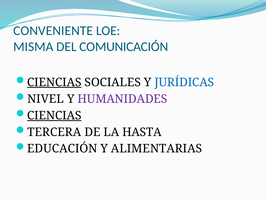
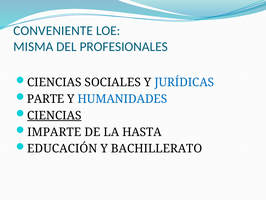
COMUNICACIÓN: COMUNICACIÓN -> PROFESIONALES (124, 47)
CIENCIAS underline: present -> none (54, 82)
NIVEL: NIVEL -> PARTE (46, 99)
HUMANIDADES colour: purple -> blue (122, 99)
TERCERA: TERCERA -> IMPARTE (54, 132)
ALIMENTARIAS: ALIMENTARIAS -> BACHILLERATO (157, 148)
